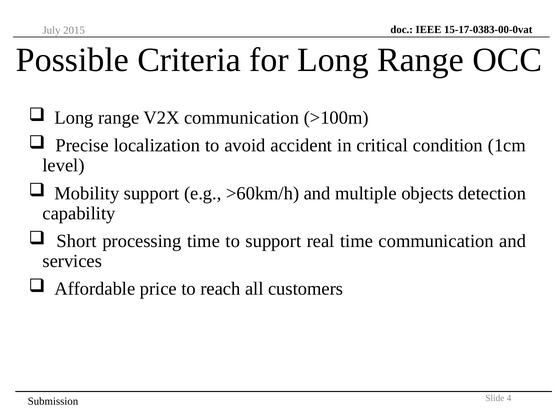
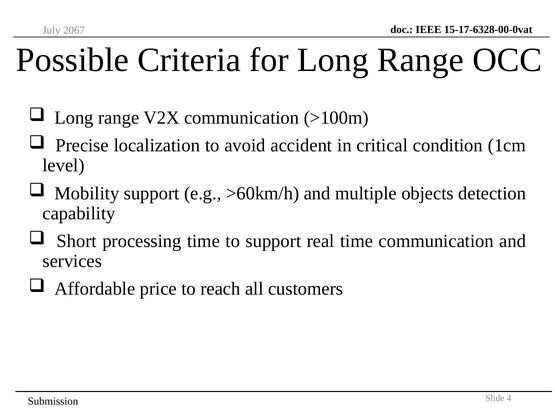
15-17-0383-00-0vat: 15-17-0383-00-0vat -> 15-17-6328-00-0vat (488, 30)
2015: 2015 -> 2067 (74, 30)
